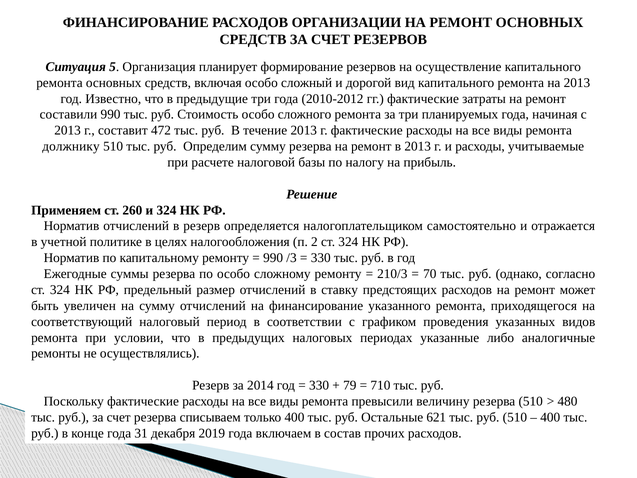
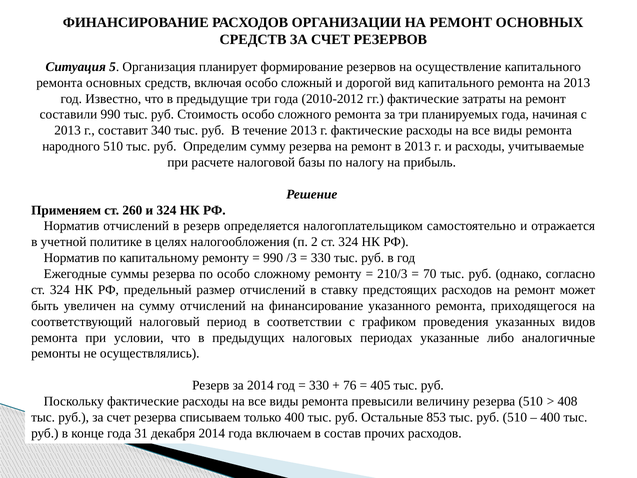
472: 472 -> 340 (161, 130)
должнику: должнику -> народного (71, 146)
79: 79 -> 76 (350, 385)
710: 710 -> 405 (380, 385)
480: 480 -> 408 (567, 401)
621: 621 -> 853 (436, 417)
декабря 2019: 2019 -> 2014 (212, 433)
